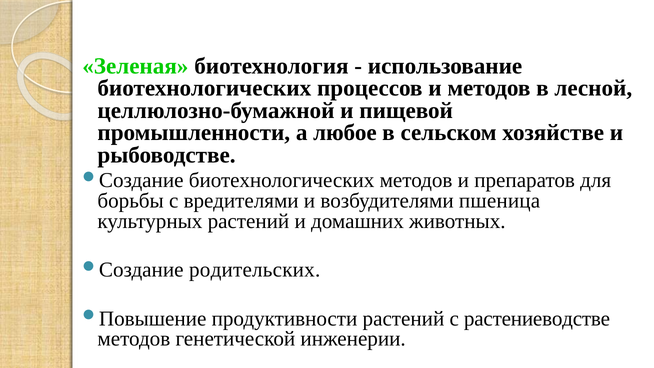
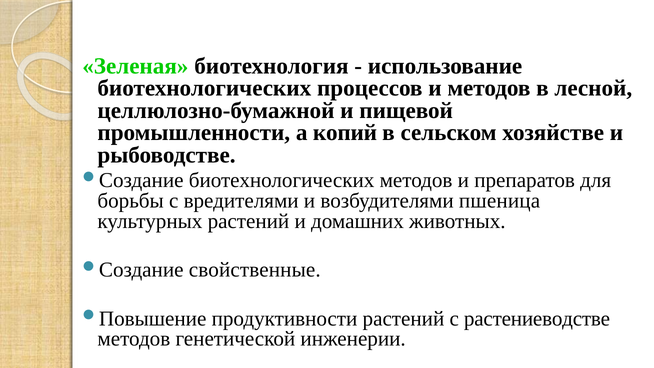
любое: любое -> копий (345, 133)
родительских: родительских -> свойственные (255, 270)
